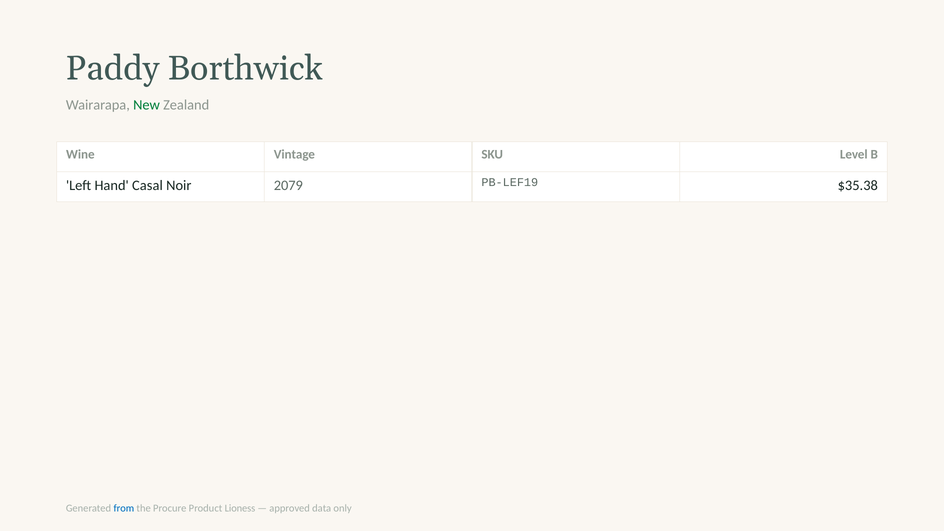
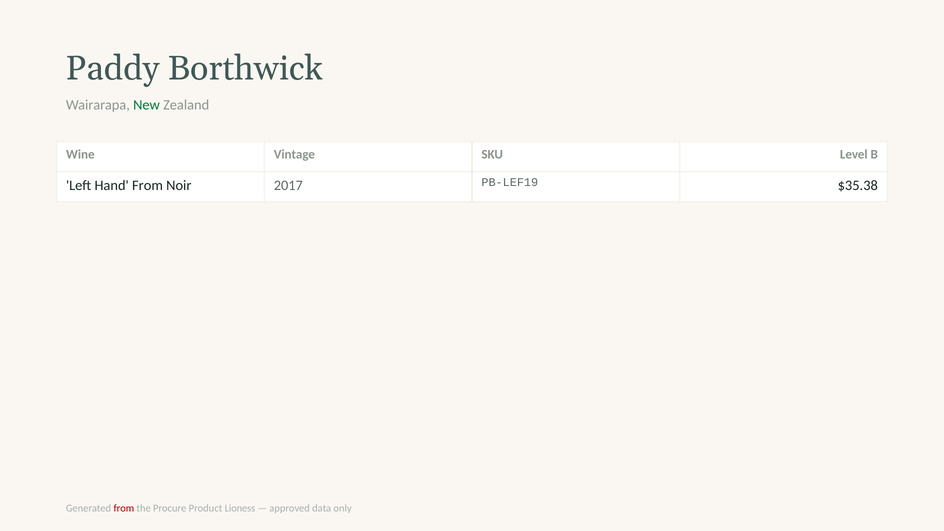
Hand Casal: Casal -> From (147, 186)
2079: 2079 -> 2017 (288, 186)
from colour: blue -> red (124, 508)
